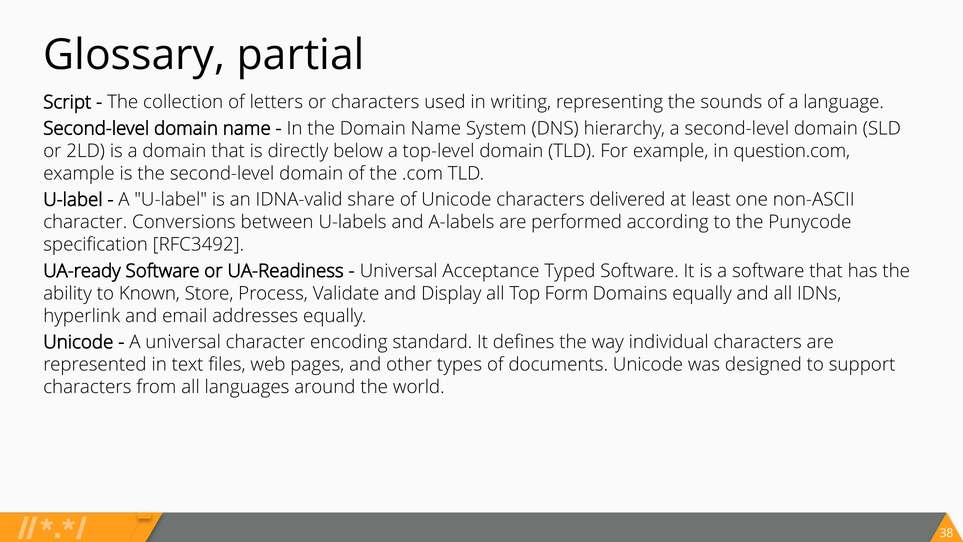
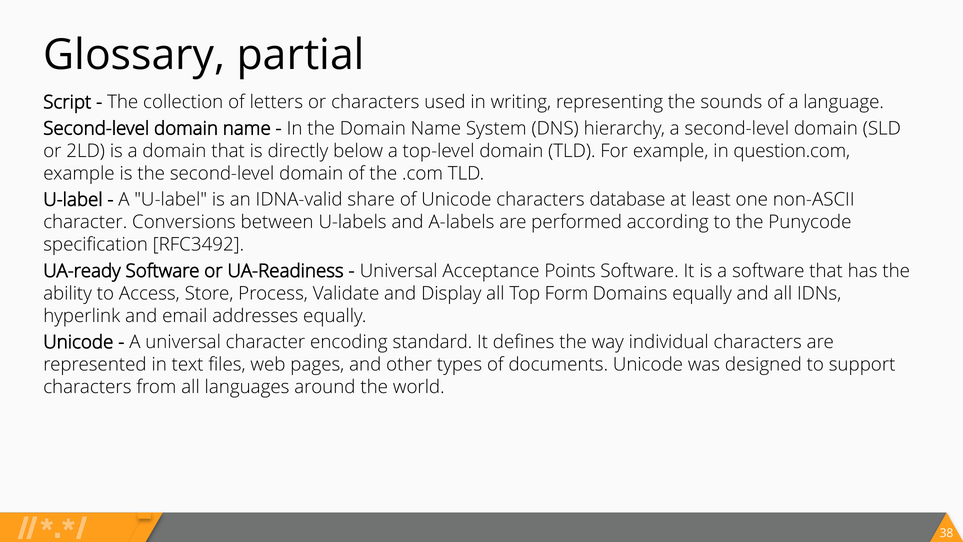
delivered: delivered -> database (627, 200)
Typed: Typed -> Points (570, 271)
Known: Known -> Access (149, 293)
